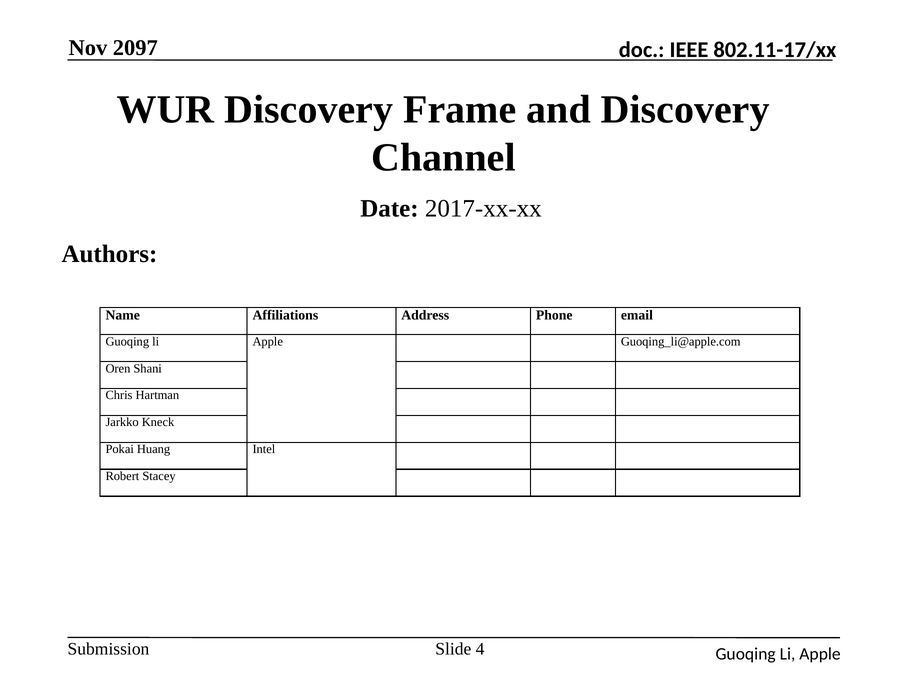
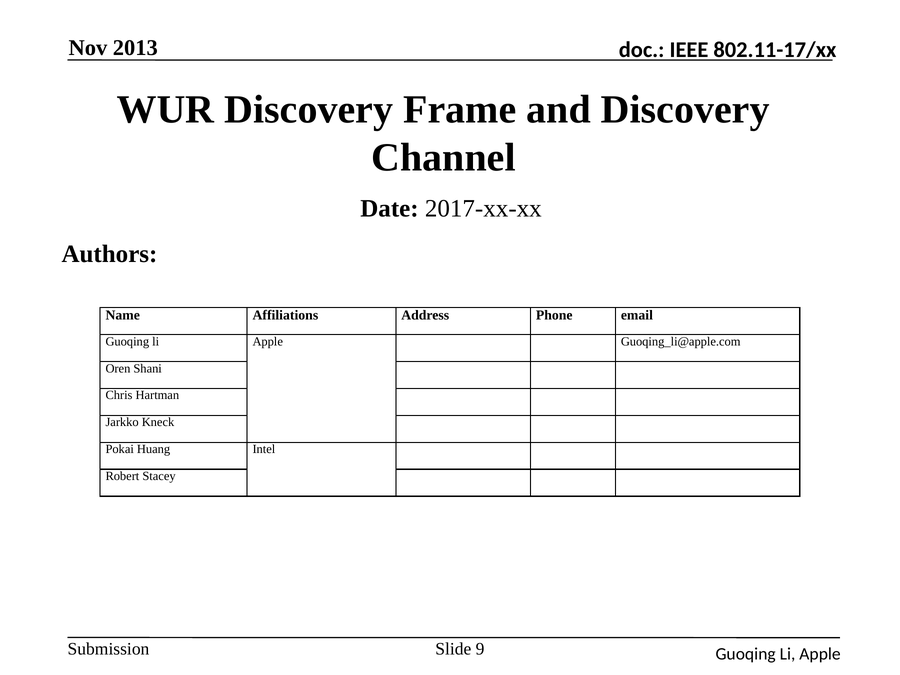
2097: 2097 -> 2013 (135, 48)
4: 4 -> 9 (480, 649)
